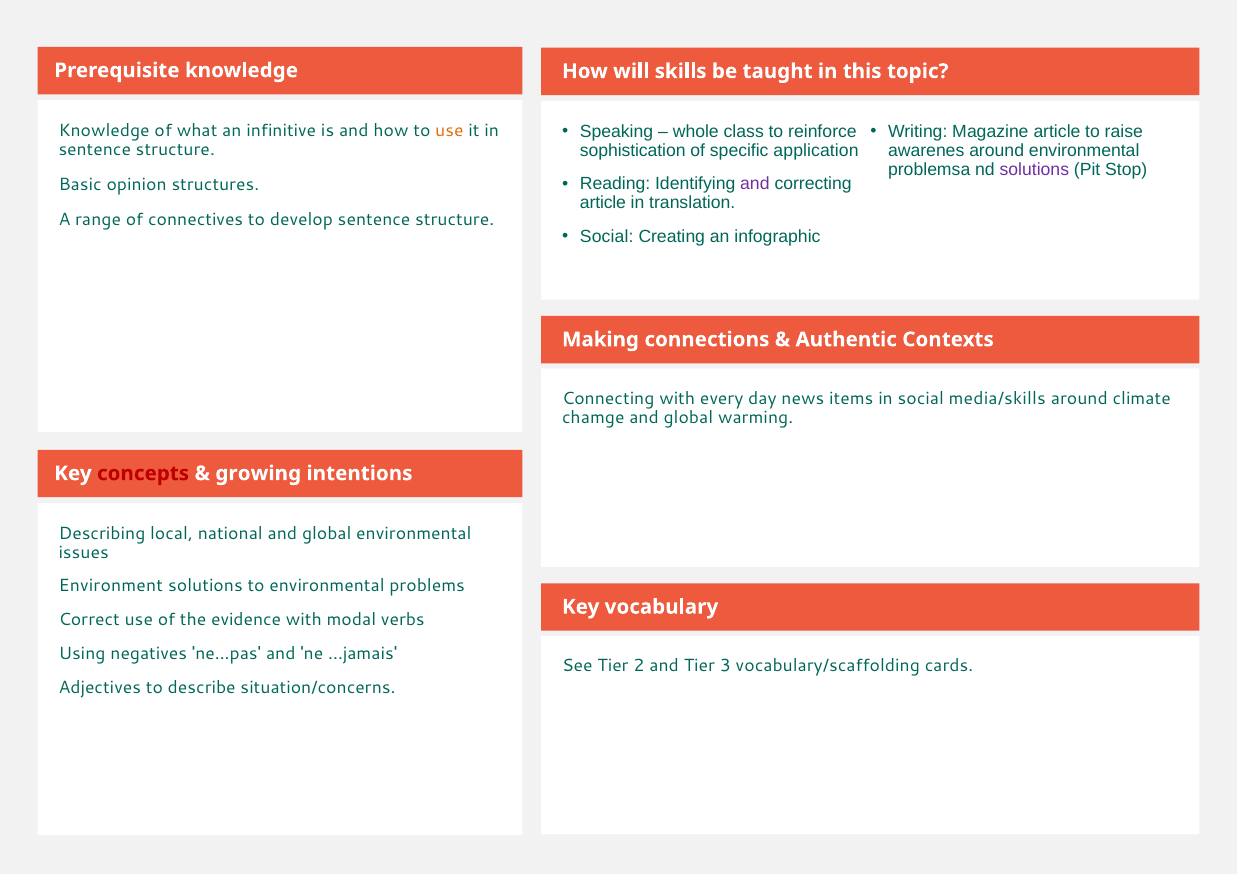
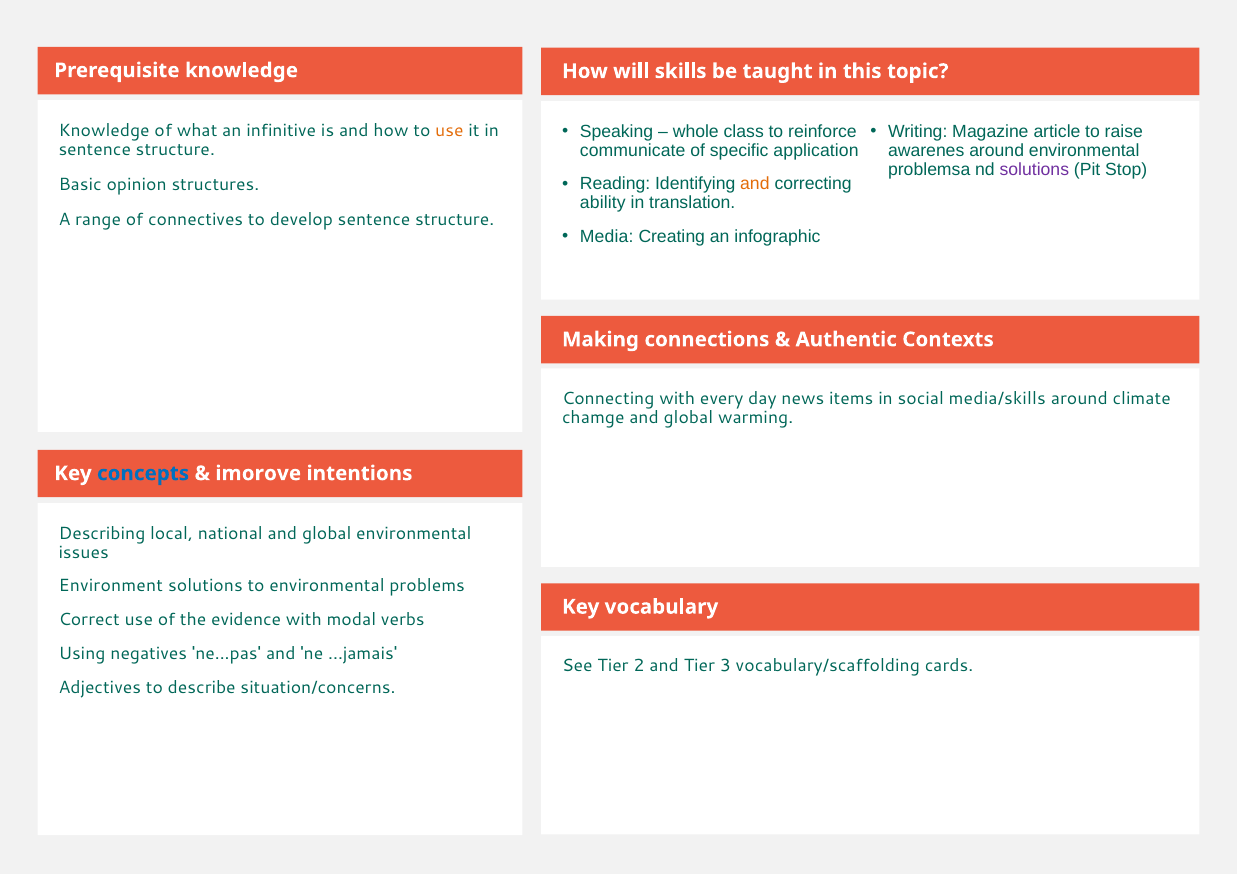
sophistication: sophistication -> communicate (633, 150)
and colour: purple -> orange (755, 184)
article: article -> ability (603, 203)
Social: Social -> Media (607, 237)
concepts colour: red -> blue (143, 474)
growing: growing -> imorove (258, 474)
